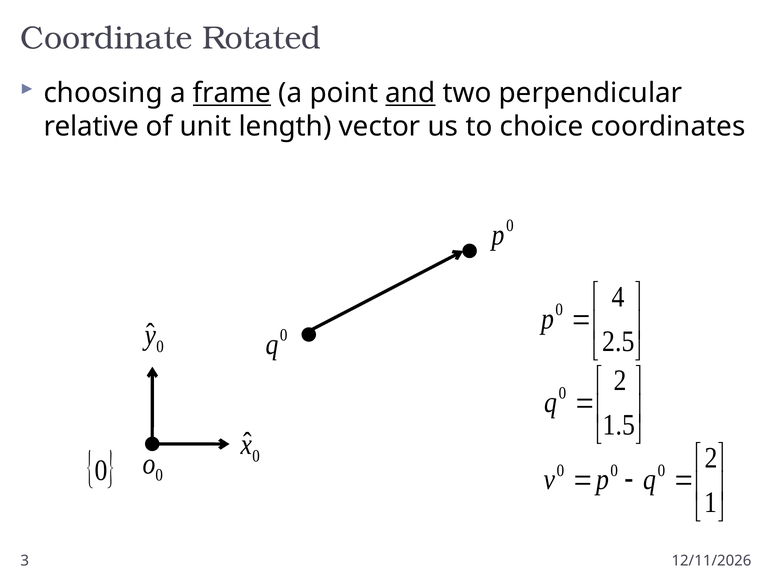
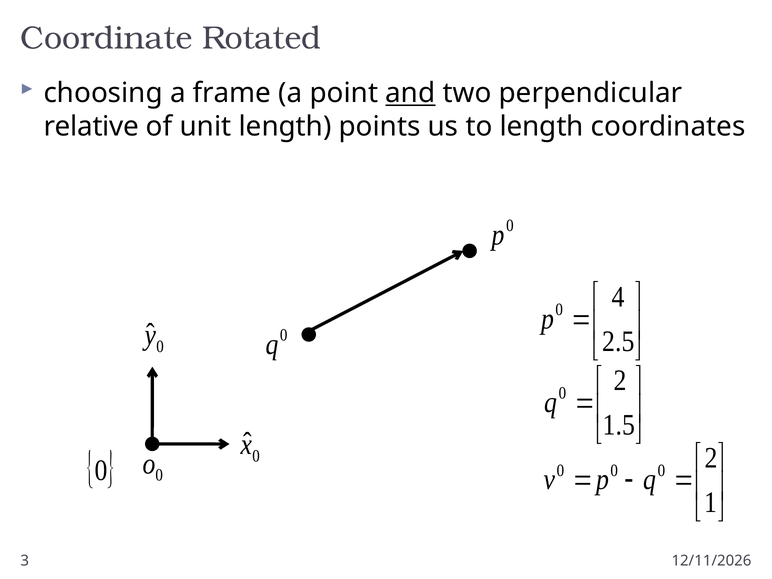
frame underline: present -> none (232, 93)
vector: vector -> points (380, 127)
to choice: choice -> length (542, 127)
